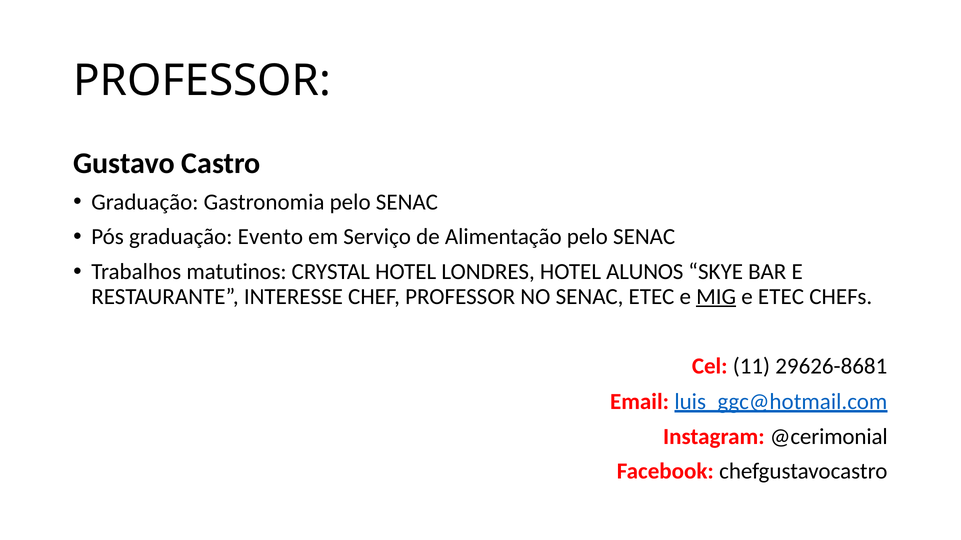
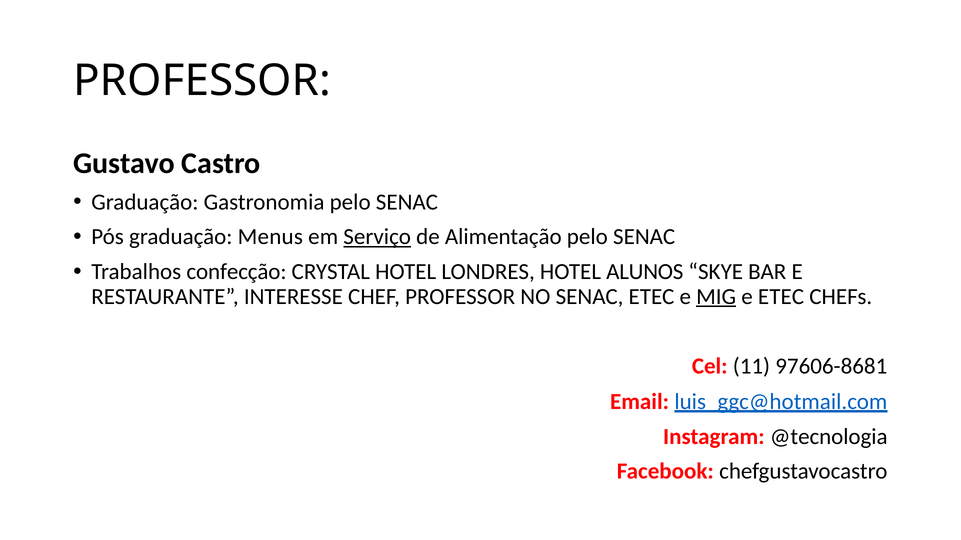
Evento: Evento -> Menus (270, 237)
Serviço underline: none -> present (377, 237)
matutinos: matutinos -> confecção (237, 272)
29626-8681: 29626-8681 -> 97606-8681 (831, 367)
@cerimonial: @cerimonial -> @tecnologia (829, 437)
